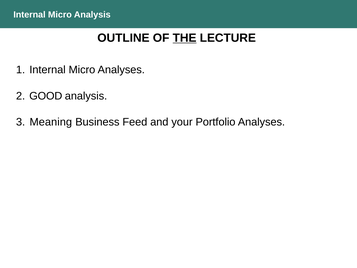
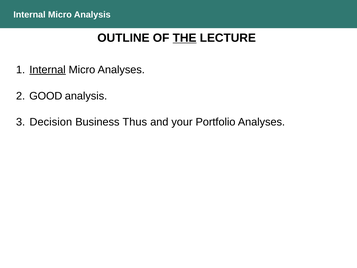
Internal underline: none -> present (48, 70)
Meaning: Meaning -> Decision (51, 122)
Feed: Feed -> Thus (135, 122)
